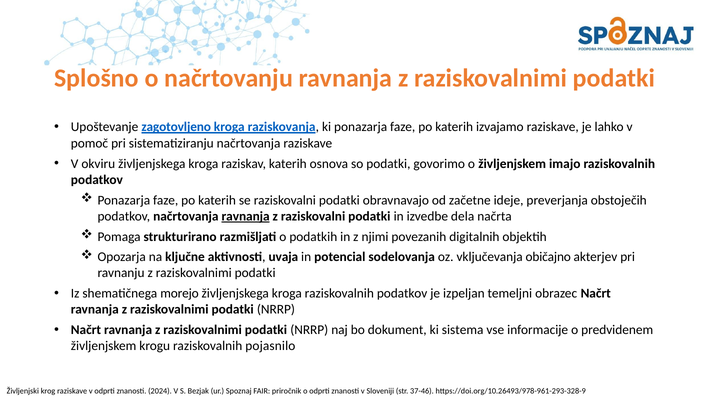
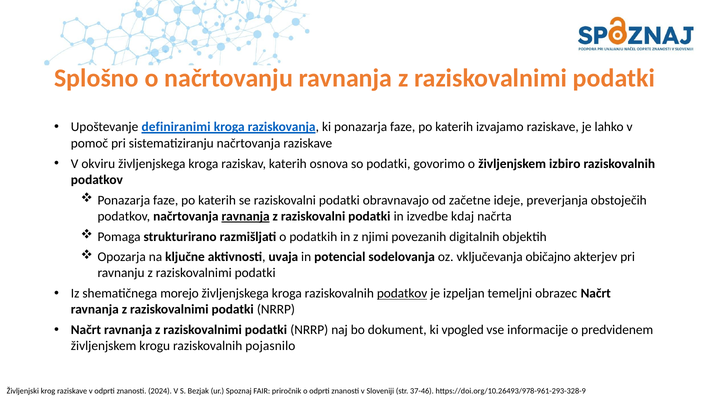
zagotovljeno: zagotovljeno -> definiranimi (176, 127)
imajo: imajo -> izbiro (565, 164)
dela: dela -> kdaj (463, 216)
podatkov underline: none -> present (402, 293)
sistema: sistema -> vpogled (463, 330)
